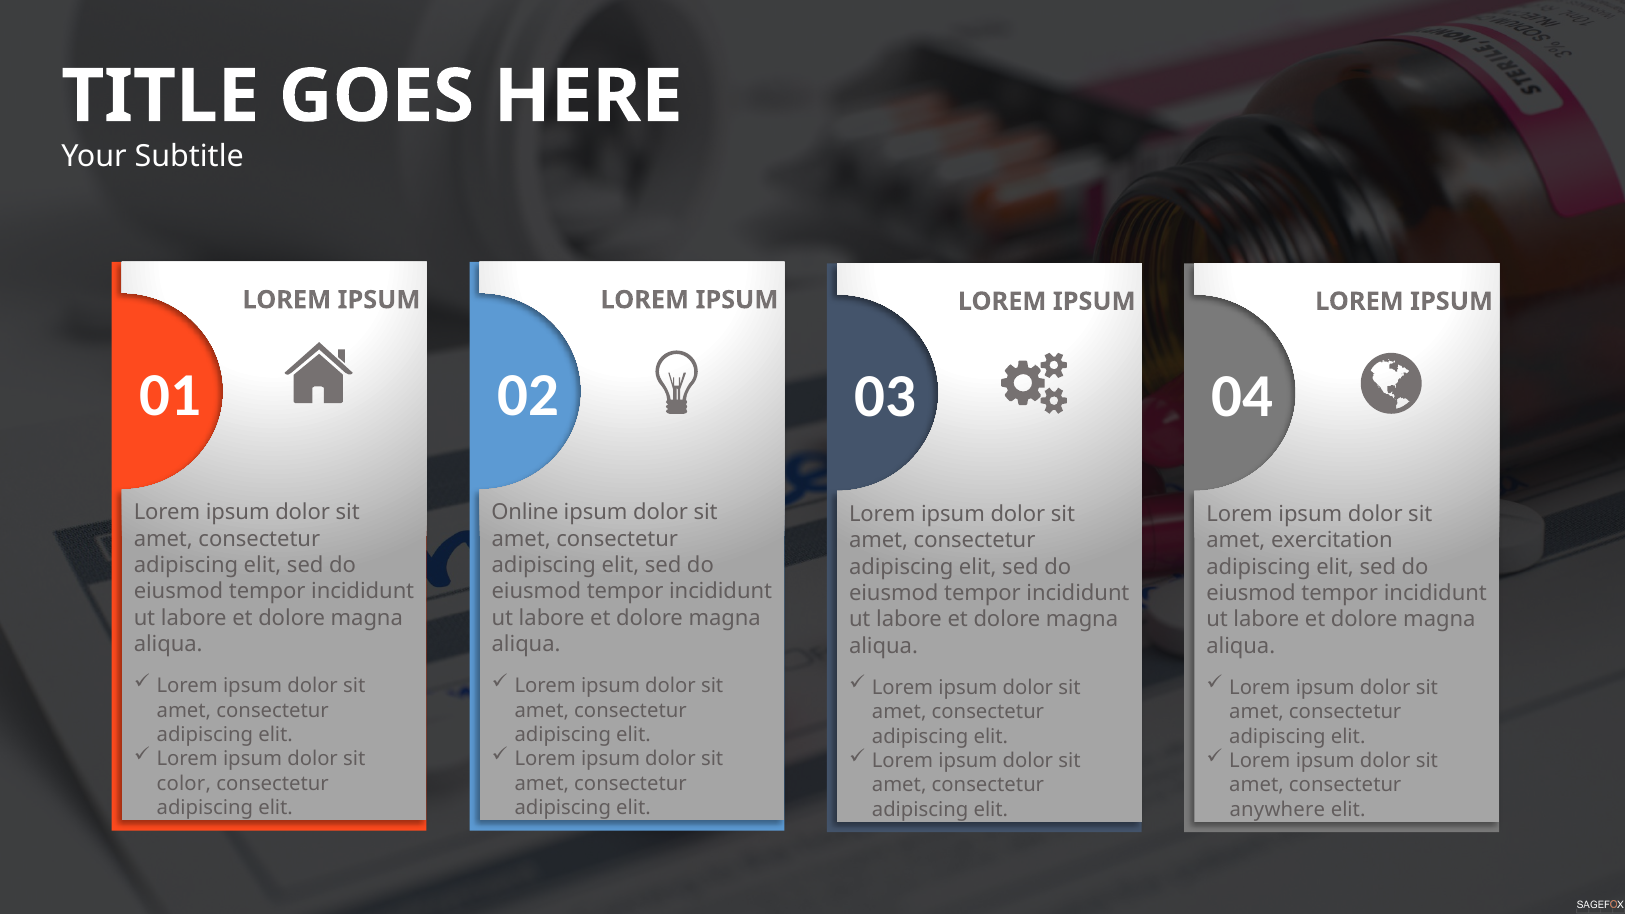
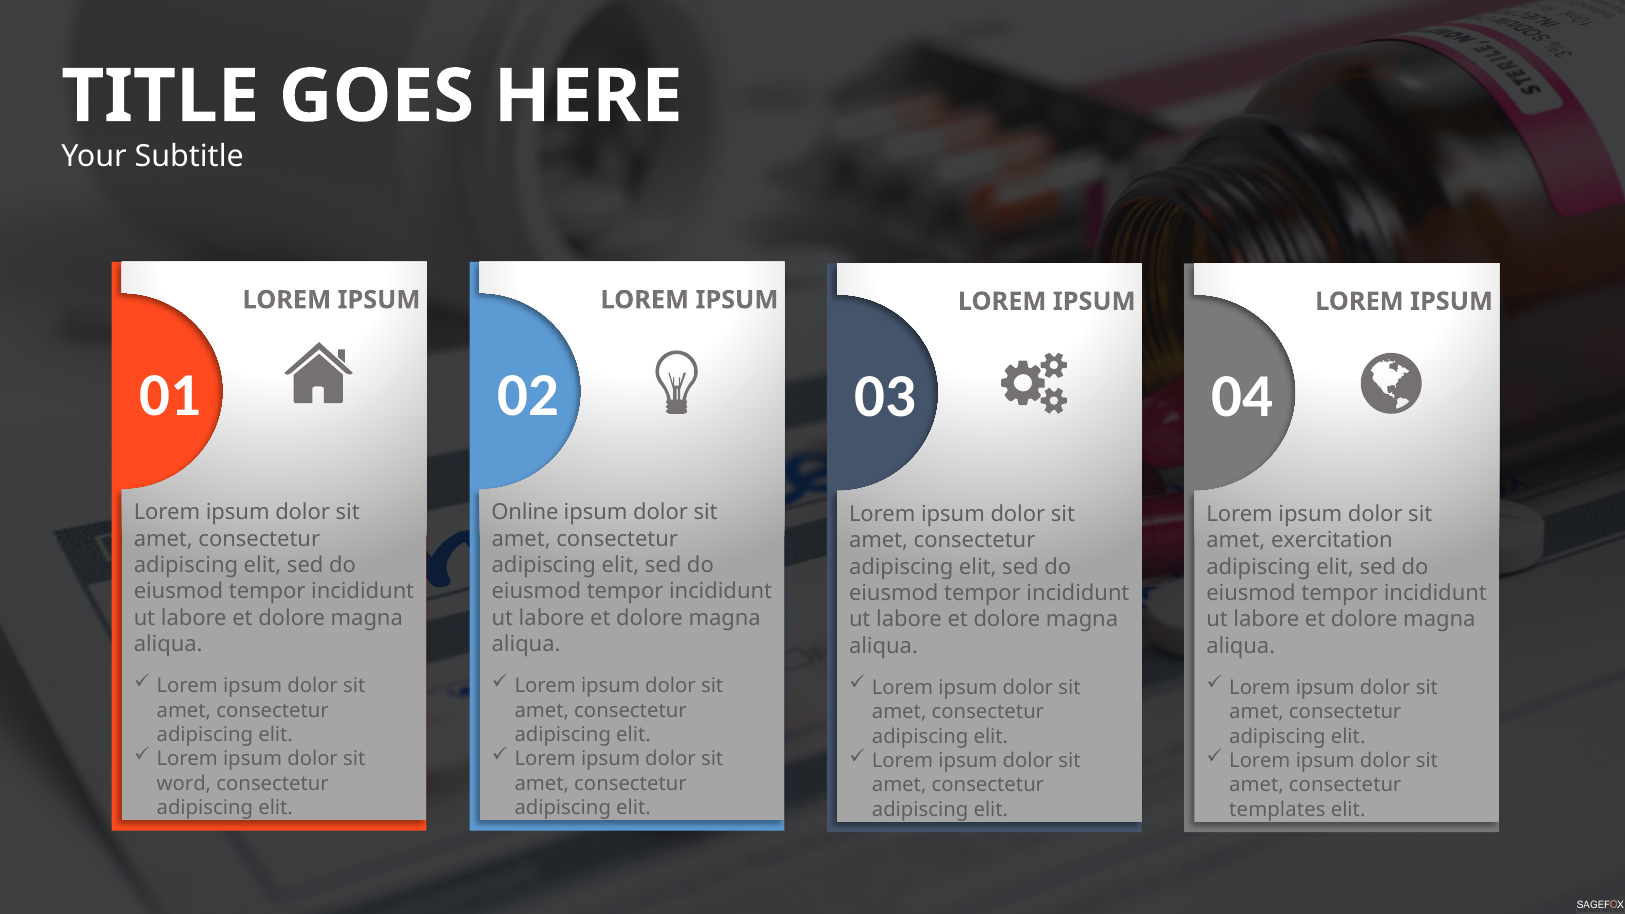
color: color -> word (184, 784)
anywhere: anywhere -> templates (1277, 809)
